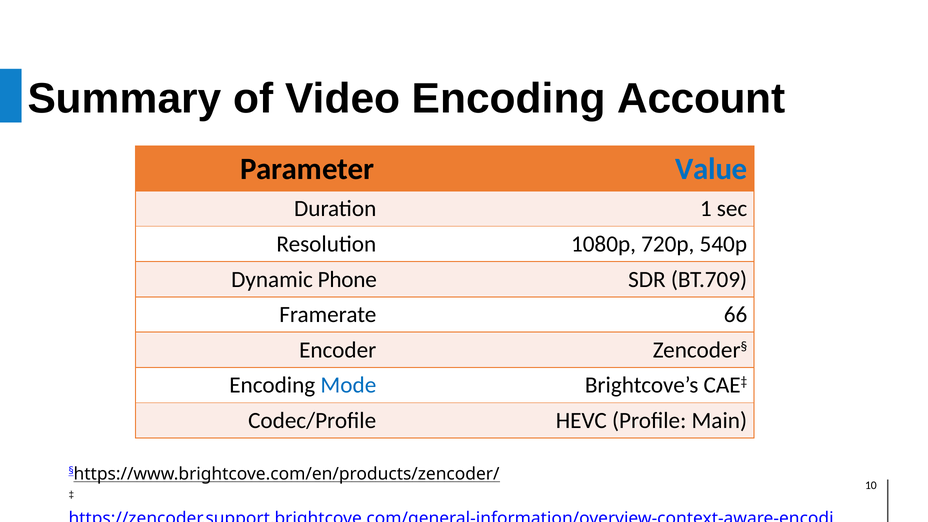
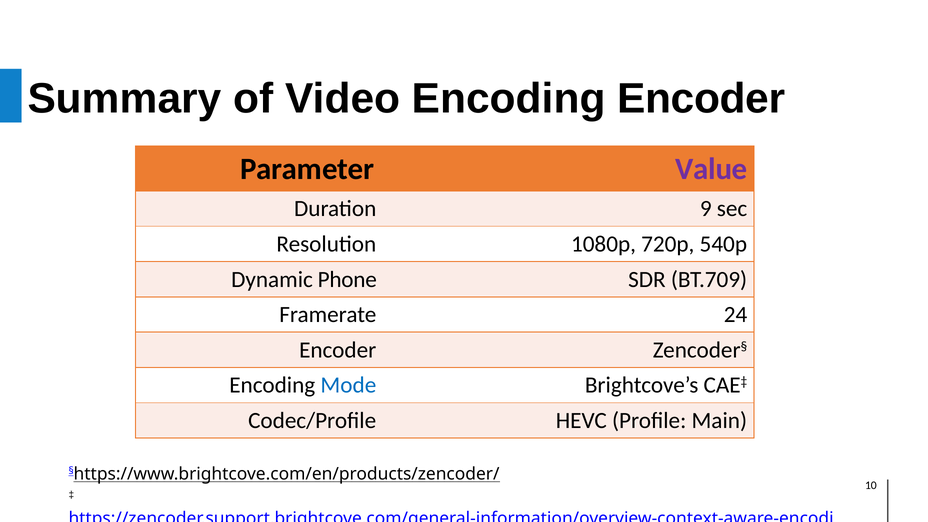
Encoding Account: Account -> Encoder (701, 99)
Value colour: blue -> purple (711, 169)
1: 1 -> 9 (706, 209)
66: 66 -> 24 (736, 315)
